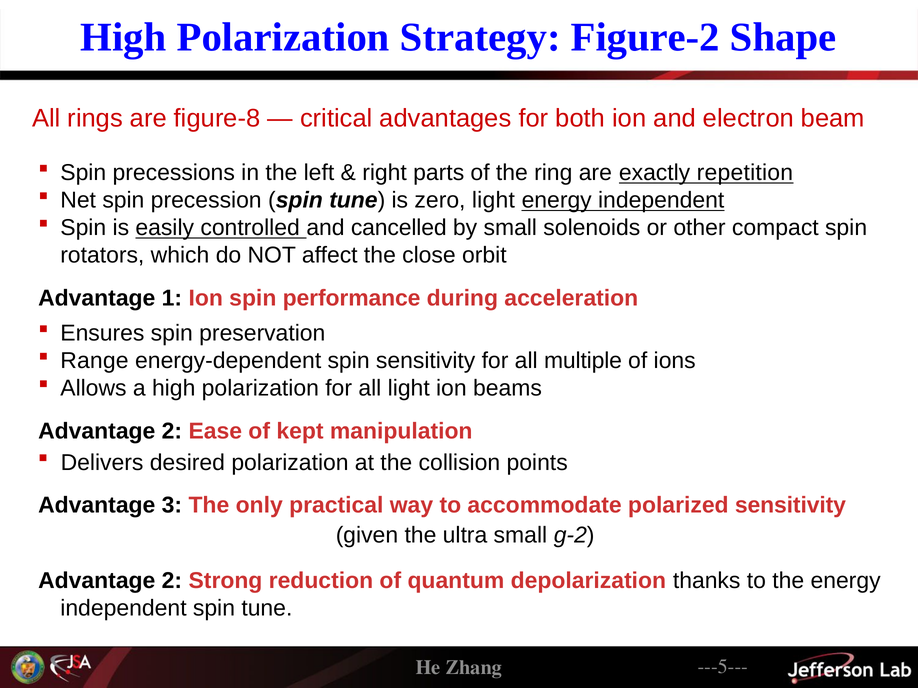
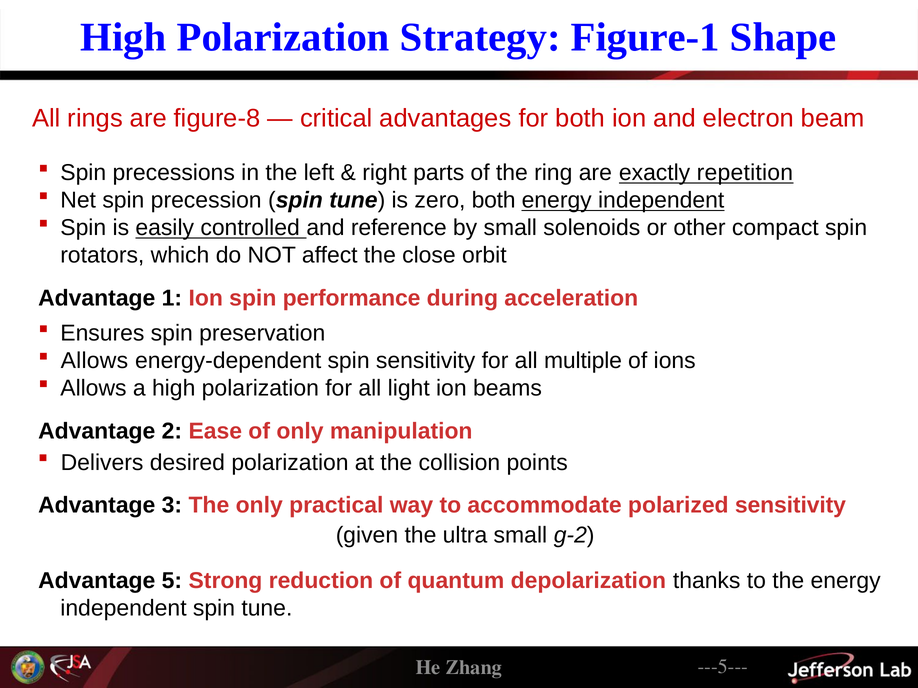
Figure-2: Figure-2 -> Figure-1 (645, 37)
zero light: light -> both (494, 200)
cancelled: cancelled -> reference (399, 228)
Range: Range -> Allows (94, 361)
of kept: kept -> only (300, 432)
2: 2 -> 5 (172, 581)
